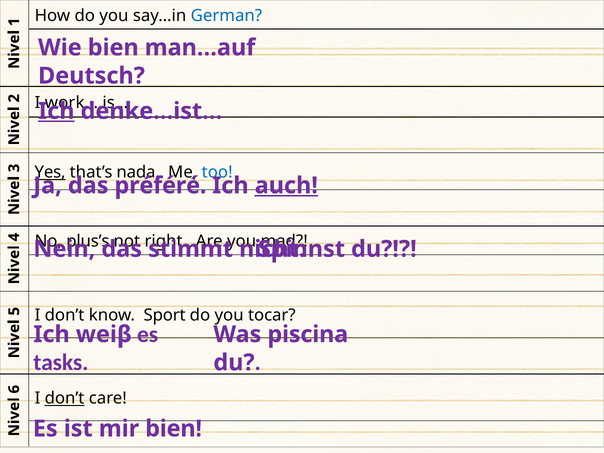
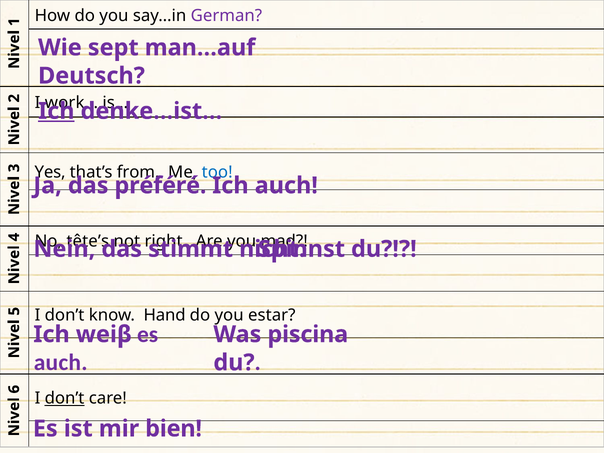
German colour: blue -> purple (226, 15)
Wie bien: bien -> sept (113, 48)
Yes underline: present -> none (50, 172)
nada: nada -> from (138, 172)
auch underline: present -> none (286, 186)
plus’s: plus’s -> tête’s (88, 241)
Sport: Sport -> Hand (165, 315)
tocar: tocar -> estar (272, 315)
tasks: tasks -> auch (61, 363)
